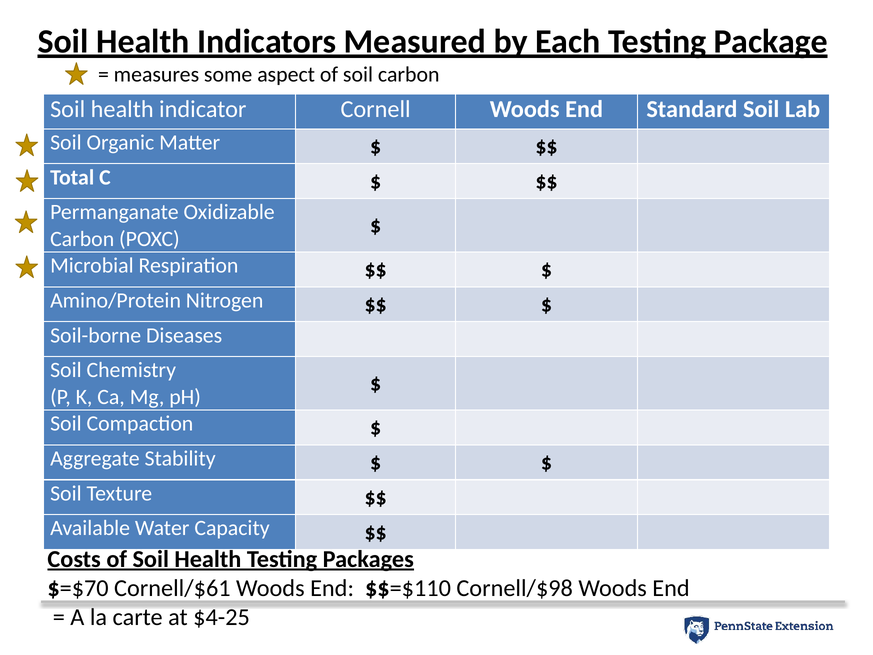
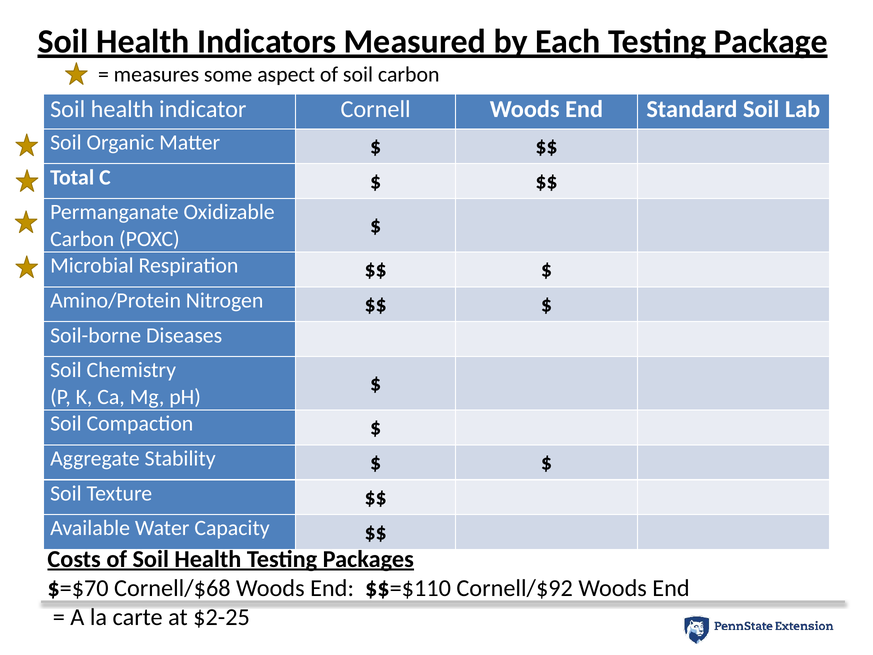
Cornell/$61: Cornell/$61 -> Cornell/$68 (172, 588)
Cornell/$98: Cornell/$98 -> Cornell/$92 (515, 588)
$4-25: $4-25 -> $2-25 (222, 617)
